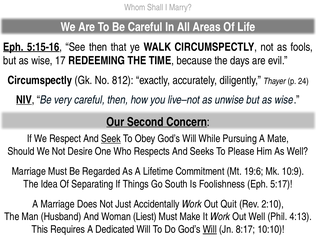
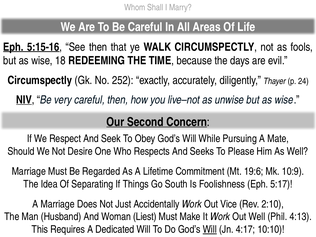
17: 17 -> 18 (60, 61)
812: 812 -> 252 (123, 80)
Seek underline: present -> none (111, 139)
Quit: Quit -> Vice (229, 204)
8:17: 8:17 -> 4:17 (246, 229)
